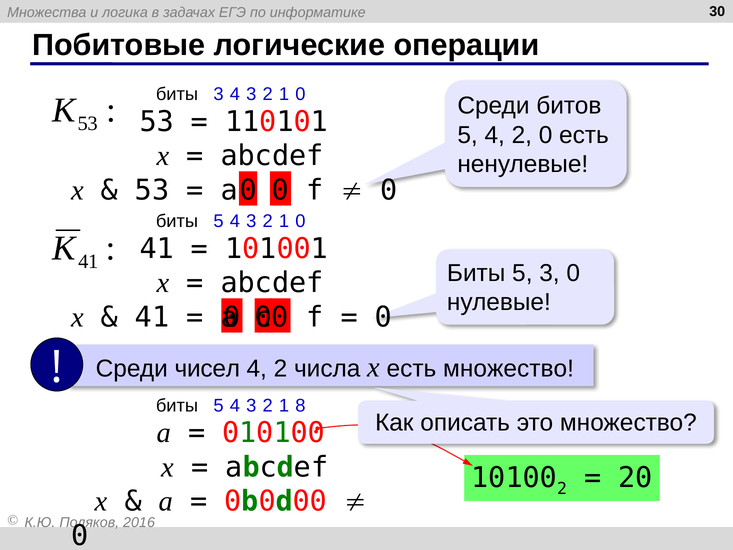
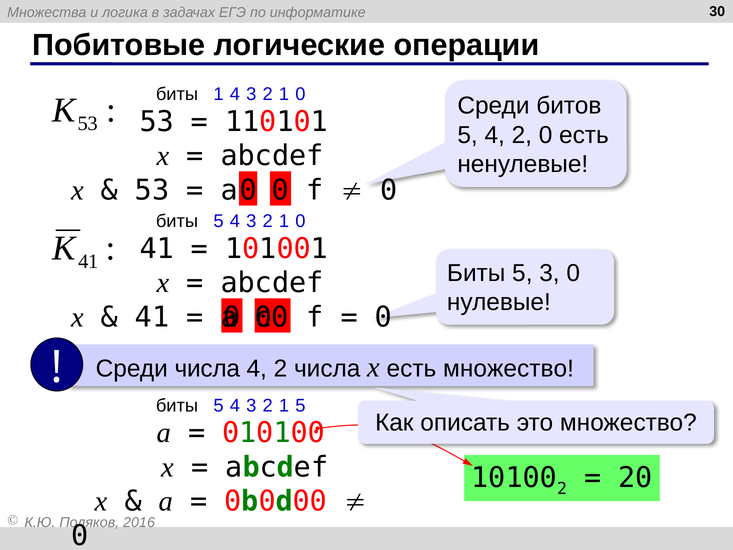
биты 3: 3 -> 1 (219, 94)
Среди чисел: чисел -> числа (207, 369)
1 8: 8 -> 5 (300, 405)
